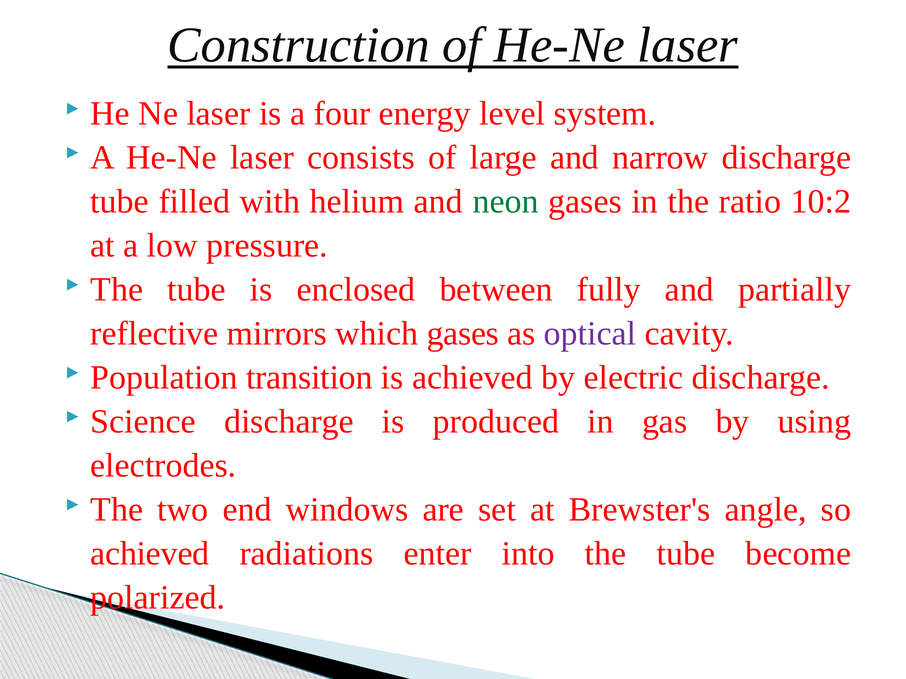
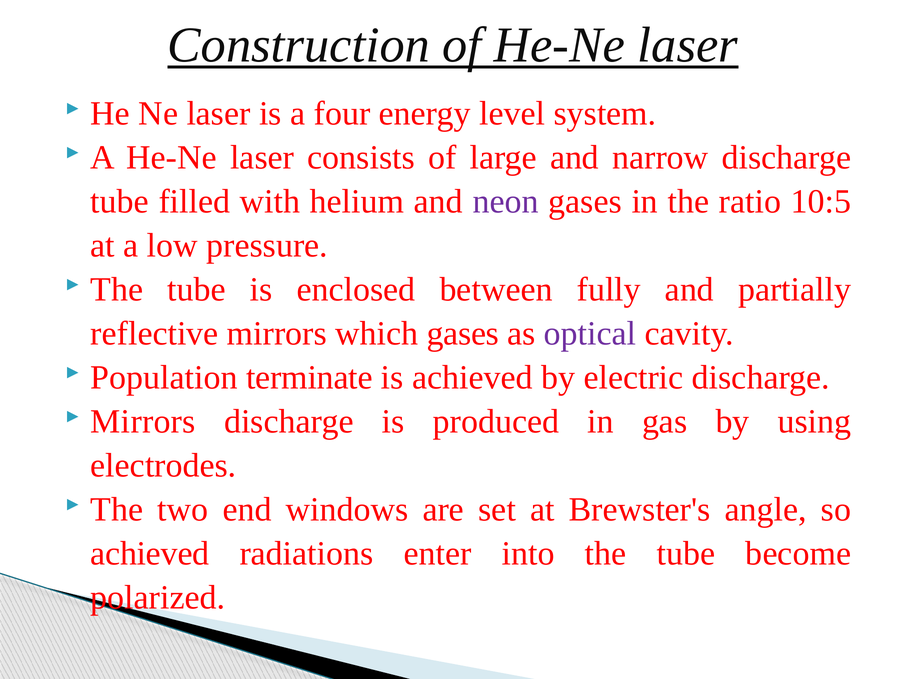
neon colour: green -> purple (506, 202)
10:2: 10:2 -> 10:5 (821, 202)
transition: transition -> terminate (309, 378)
Science: Science -> Mirrors (143, 422)
